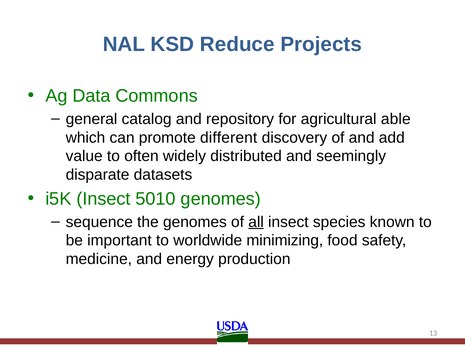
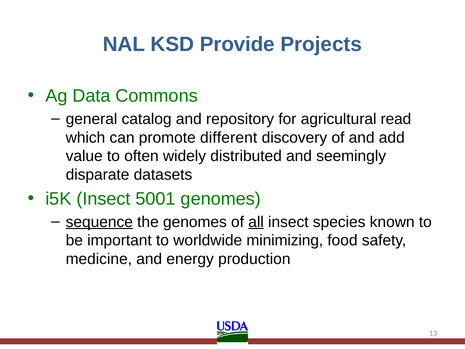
Reduce: Reduce -> Provide (237, 44)
able: able -> read (396, 119)
5010: 5010 -> 5001 (156, 199)
sequence underline: none -> present (99, 222)
